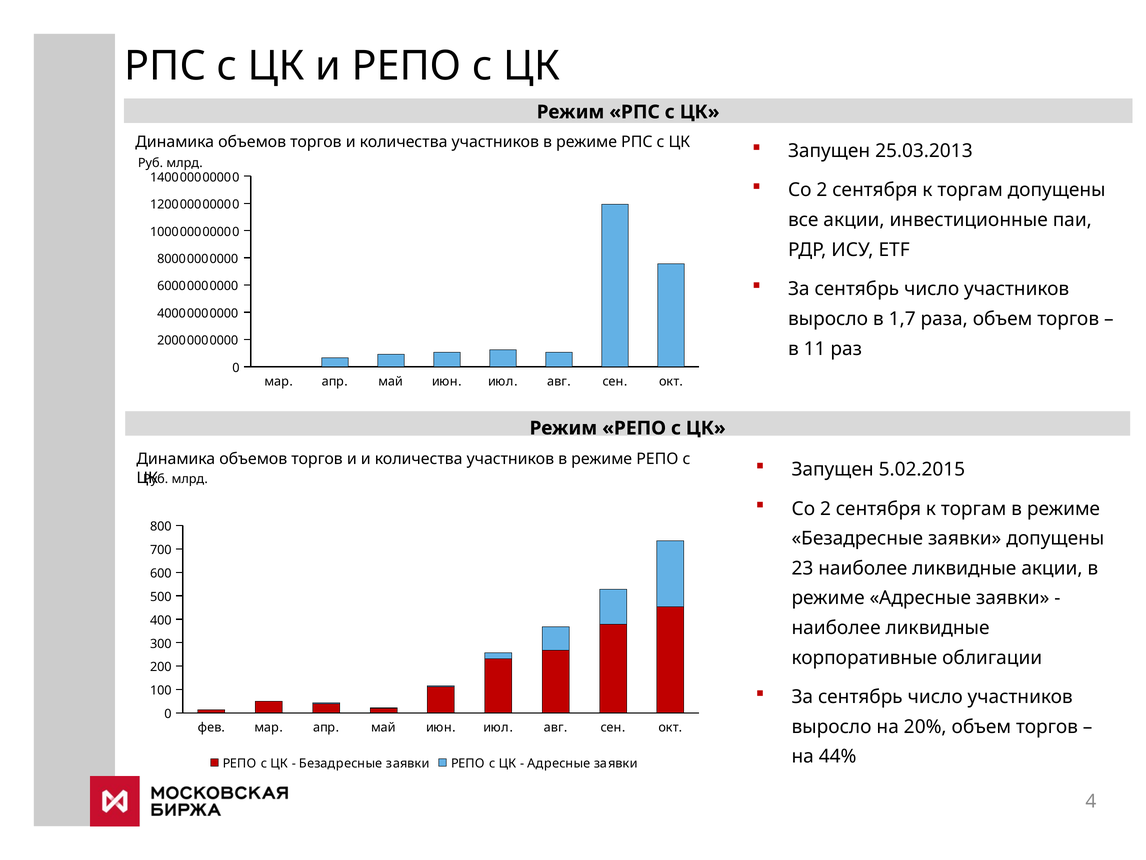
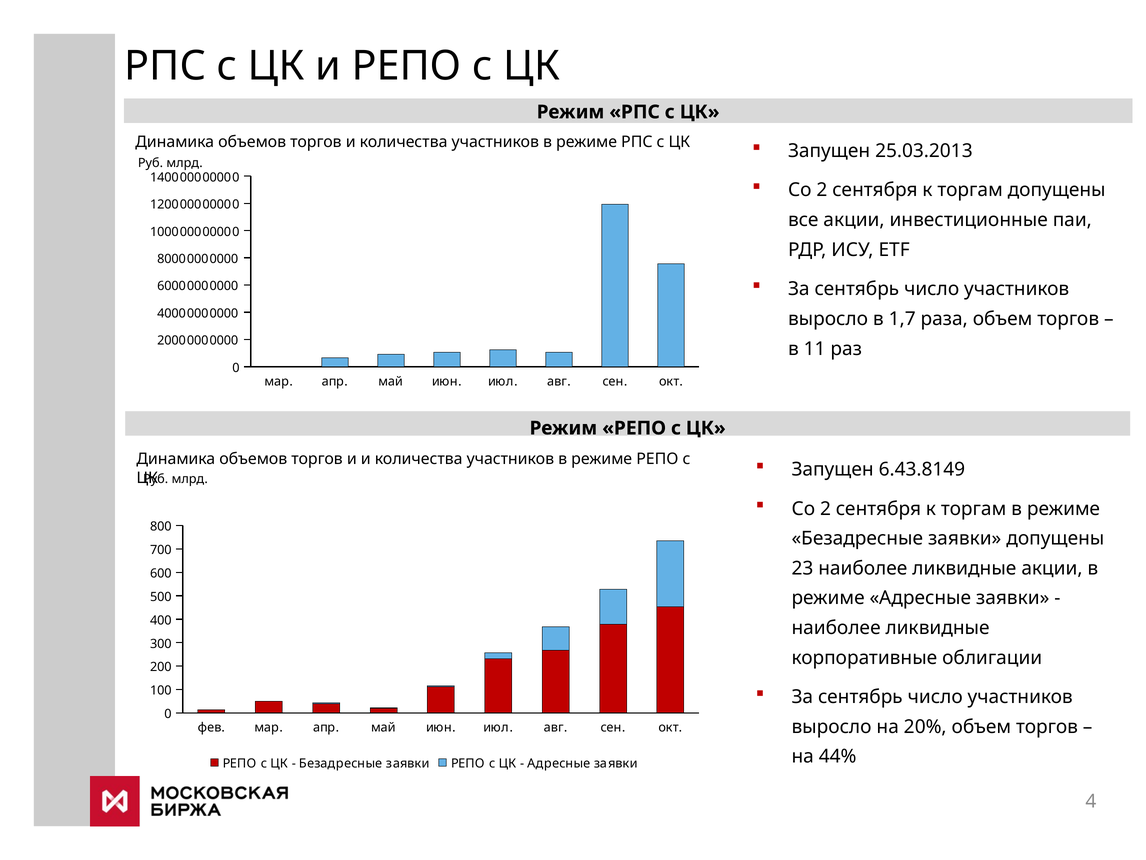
5.02.2015: 5.02.2015 -> 6.43.8149 (922, 469)
